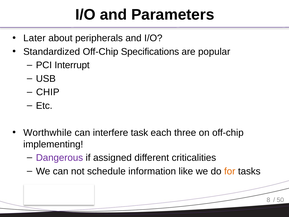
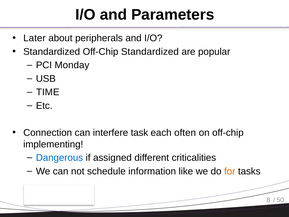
Off-Chip Specifications: Specifications -> Standardized (150, 52)
Interrupt: Interrupt -> Monday (72, 65)
CHIP: CHIP -> TIME (48, 92)
Worthwhile: Worthwhile -> Connection (48, 133)
three: three -> often (185, 133)
Dangerous colour: purple -> blue (59, 158)
